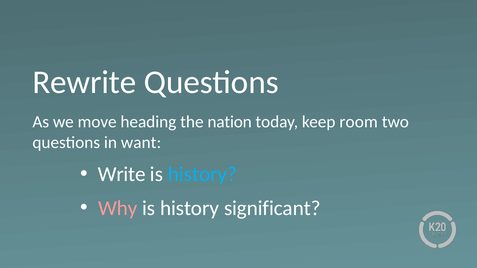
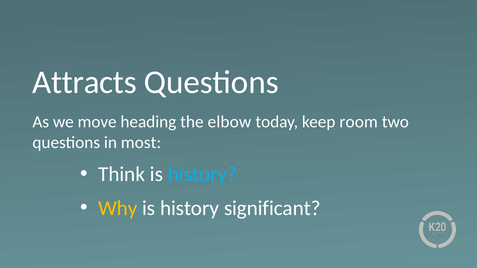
Rewrite: Rewrite -> Attracts (84, 82)
nation: nation -> elbow (229, 122)
want: want -> most (141, 143)
Write: Write -> Think (122, 175)
Why colour: pink -> yellow (118, 208)
